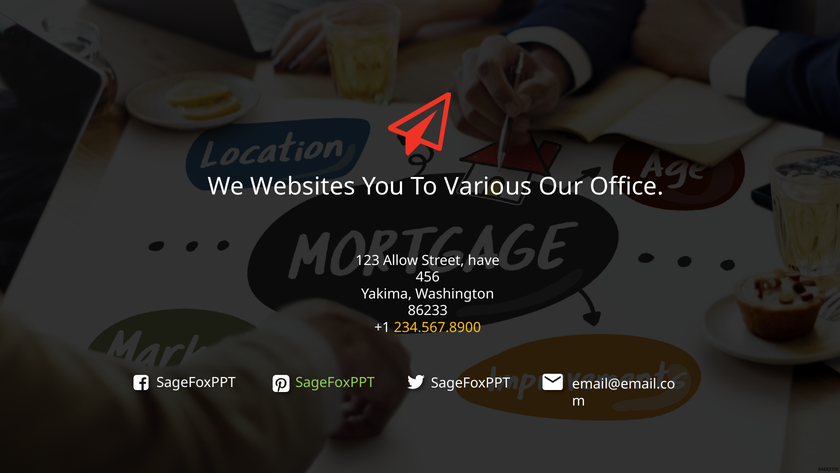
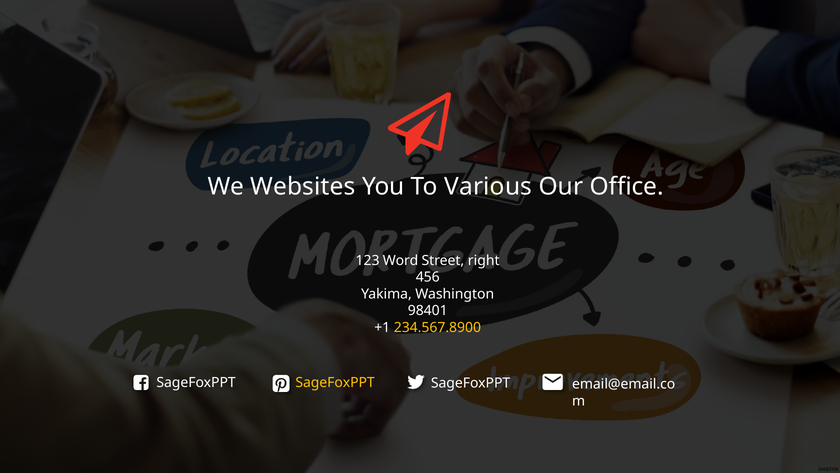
Allow: Allow -> Word (401, 260)
have: have -> right (484, 260)
86233: 86233 -> 98401 (428, 310)
SageFoxPPT colour: light green -> yellow (335, 382)
